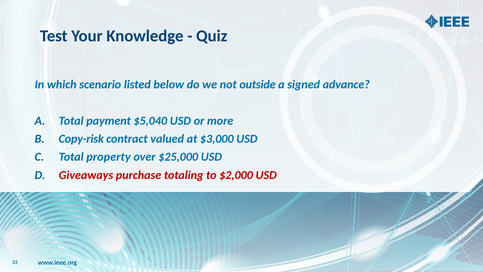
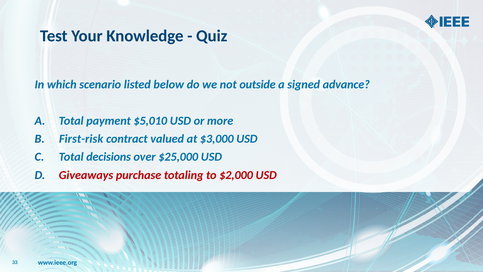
$5,040: $5,040 -> $5,010 (150, 121)
Copy-risk: Copy-risk -> First-risk (81, 139)
property: property -> decisions (109, 157)
